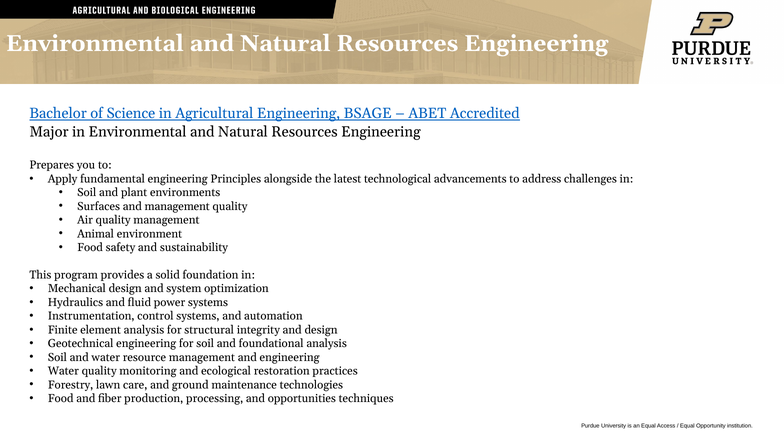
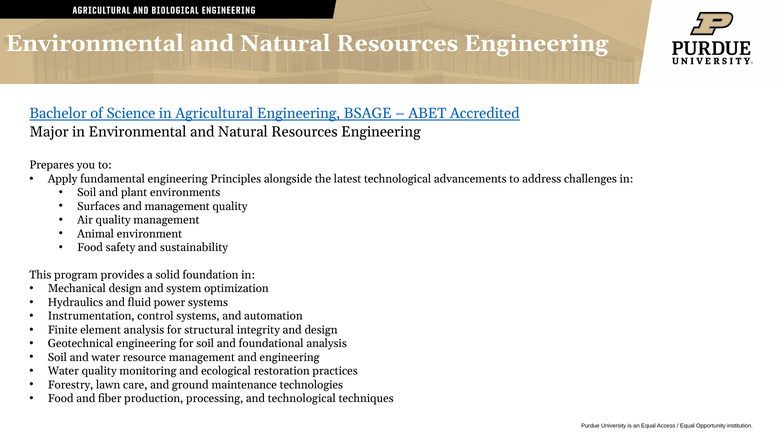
and opportunities: opportunities -> technological (302, 398)
